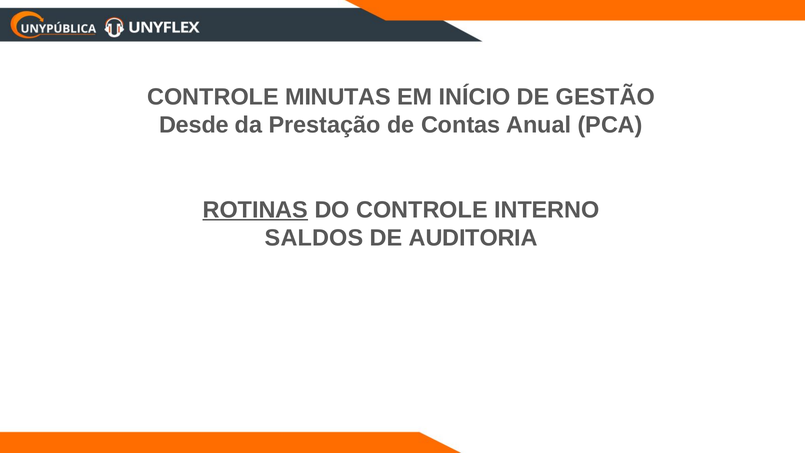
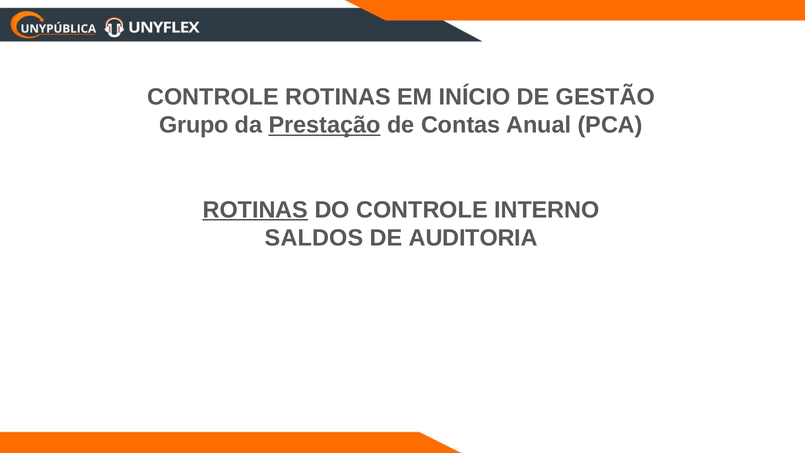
CONTROLE MINUTAS: MINUTAS -> ROTINAS (338, 97)
Desde: Desde -> Grupo (194, 125)
Prestação underline: none -> present (325, 125)
